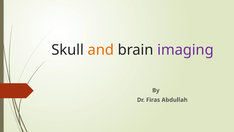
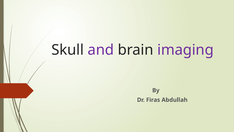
and colour: orange -> purple (101, 50)
